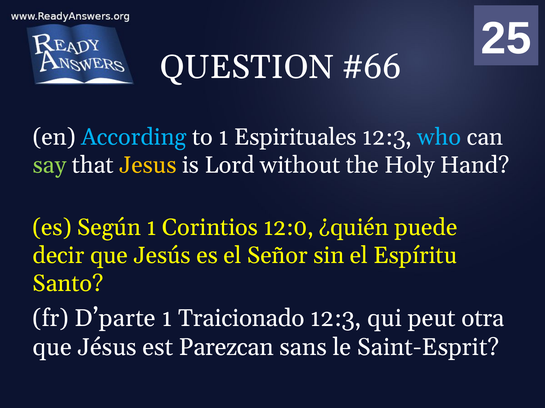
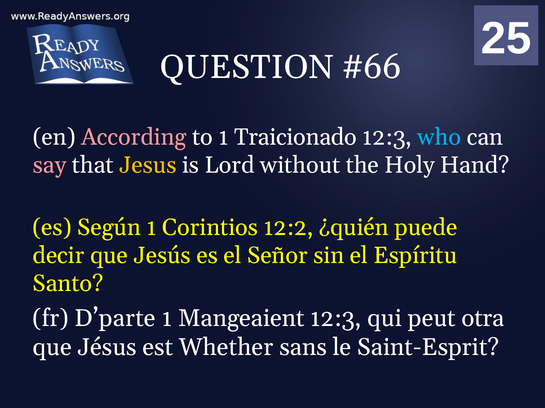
According colour: light blue -> pink (134, 137)
Espirituales: Espirituales -> Traicionado (296, 137)
say colour: light green -> pink (50, 165)
12:0: 12:0 -> 12:2 (288, 228)
Traicionado: Traicionado -> Mangeaient (241, 319)
Parezcan: Parezcan -> Whether (226, 348)
